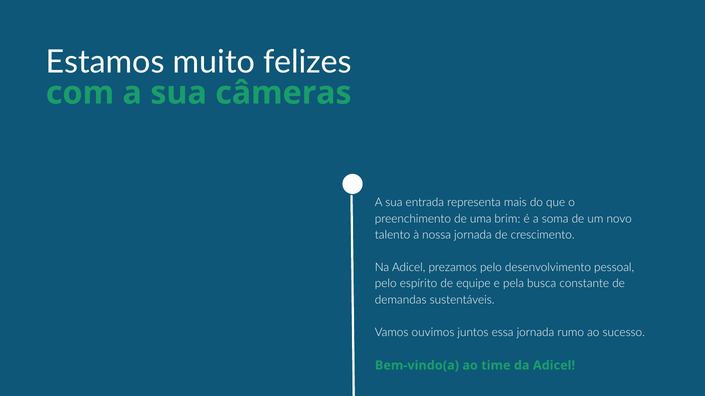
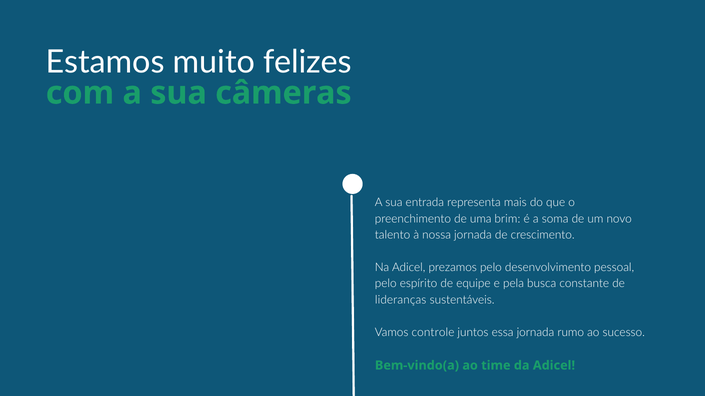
demandas: demandas -> lideranças (401, 300)
ouvimos: ouvimos -> controle (433, 333)
